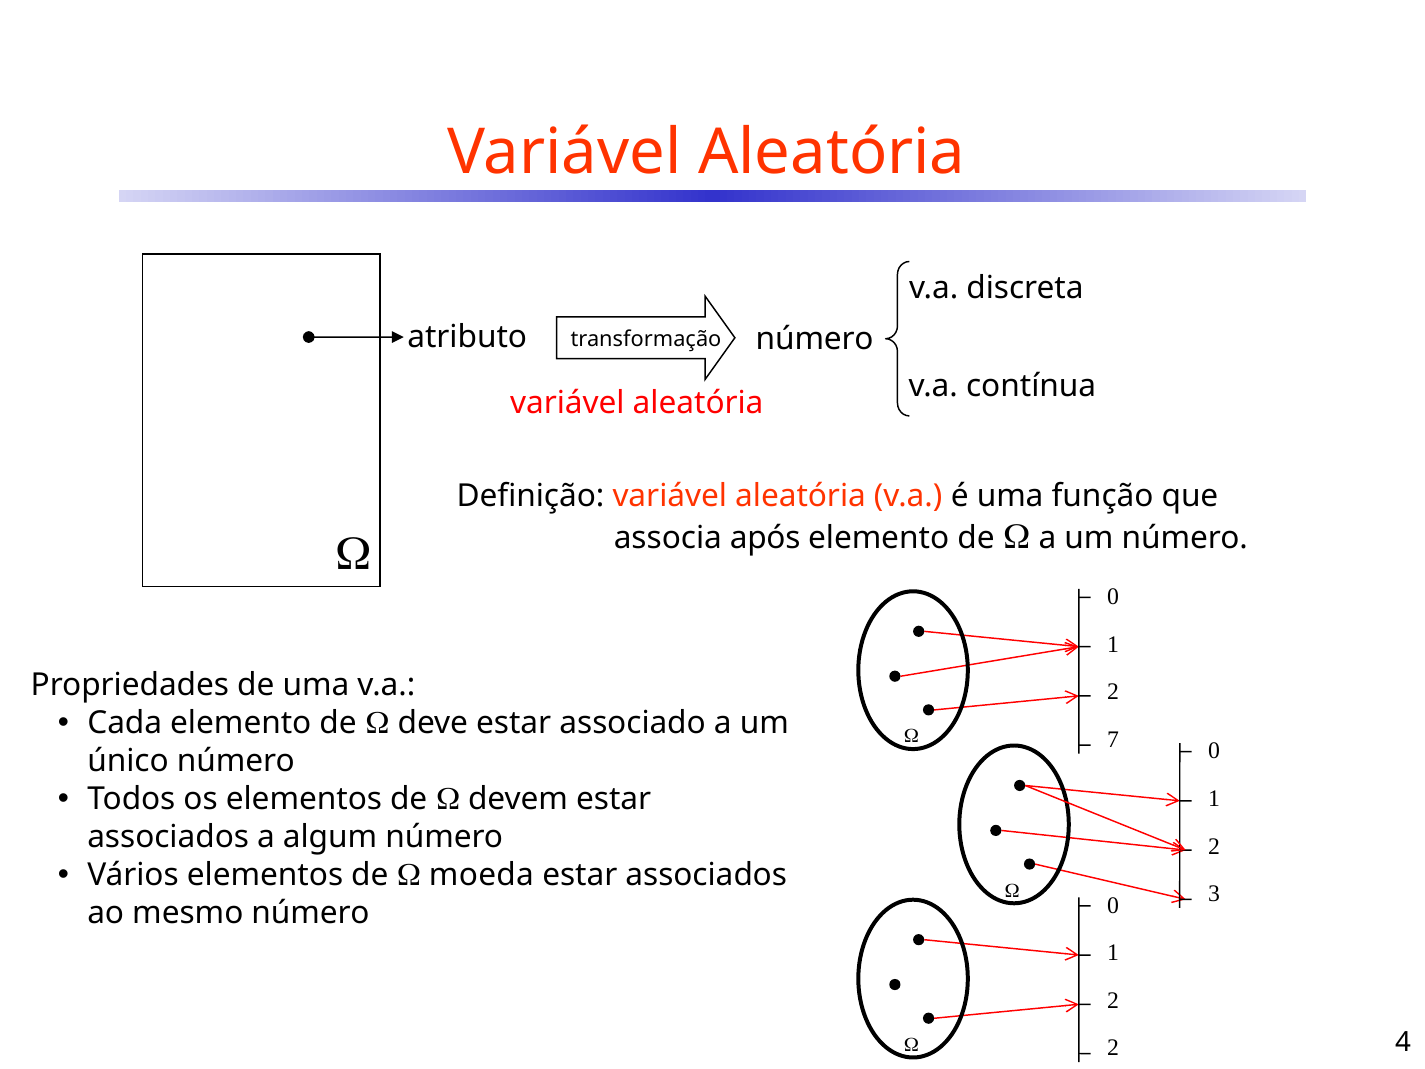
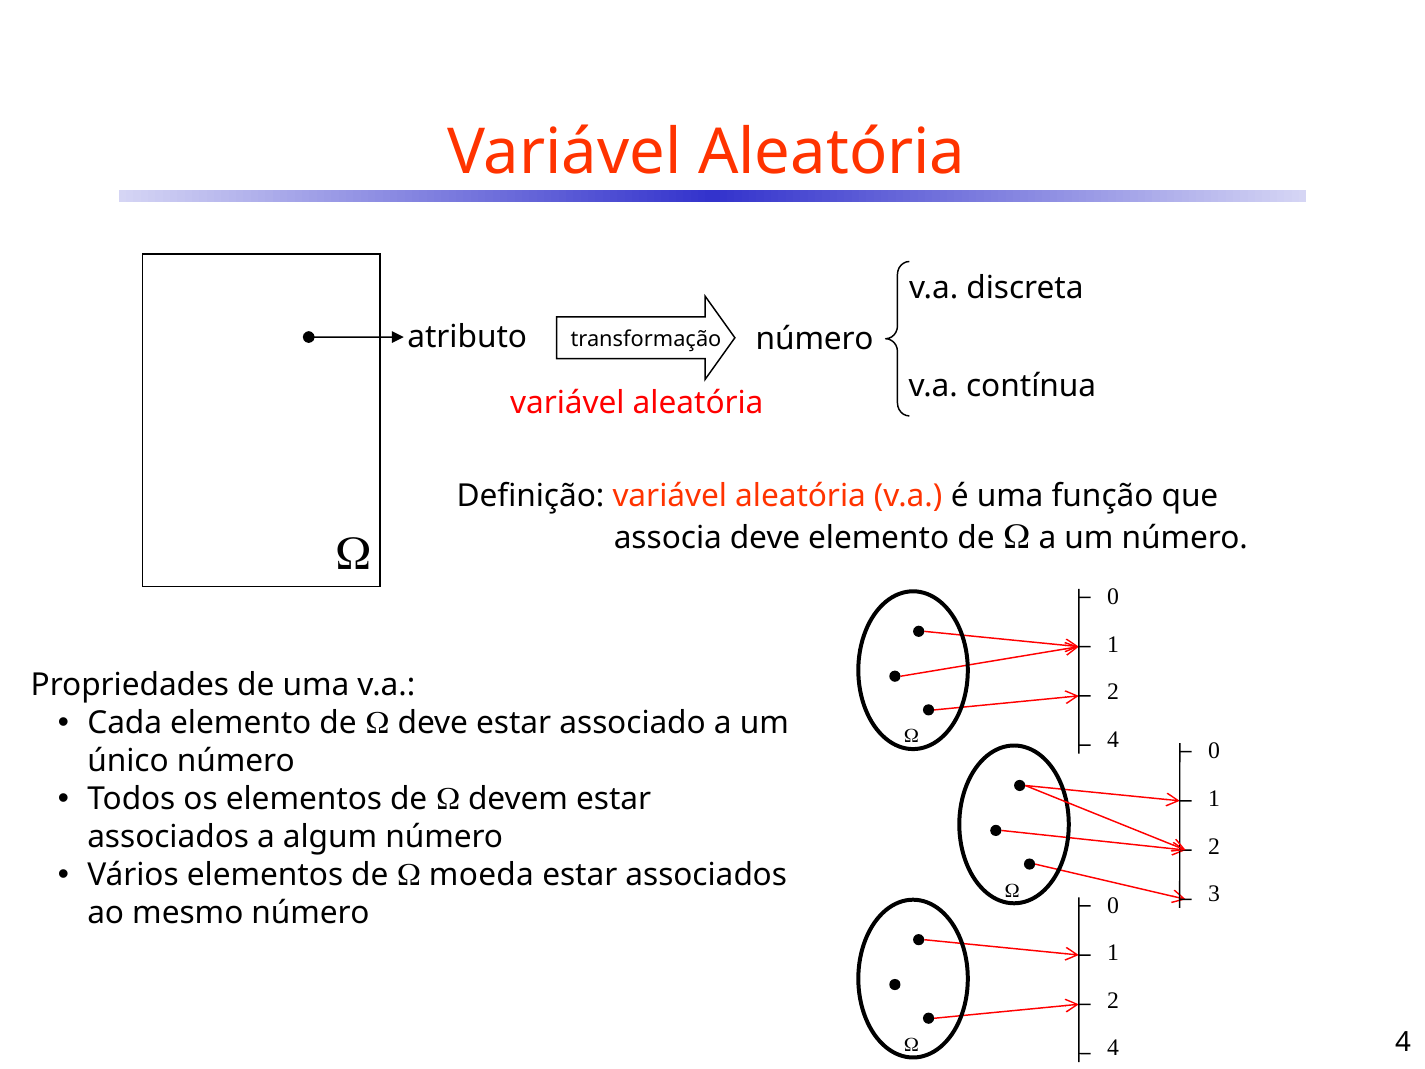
associa após: após -> deve (765, 538)
7: 7 -> 4 (1113, 740)
2: 2 -> 4 (1113, 1048)
